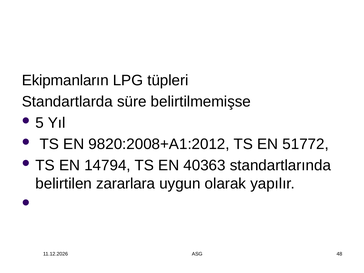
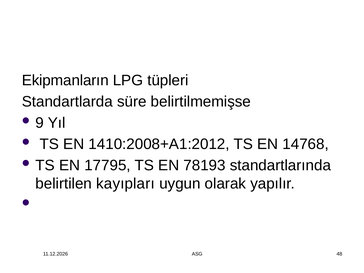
5: 5 -> 9 (40, 123)
9820:2008+A1:2012: 9820:2008+A1:2012 -> 1410:2008+A1:2012 (159, 144)
51772: 51772 -> 14768 (306, 144)
14794: 14794 -> 17795 (107, 165)
40363: 40363 -> 78193 (204, 165)
zararlara: zararlara -> kayıpları (125, 184)
